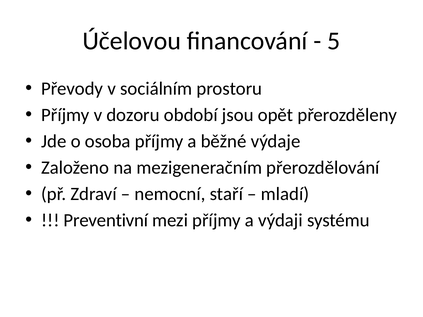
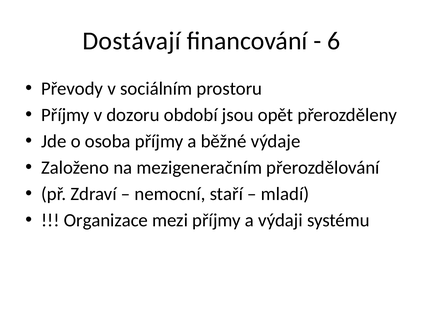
Účelovou: Účelovou -> Dostávají (132, 41)
5: 5 -> 6 (334, 41)
Preventivní: Preventivní -> Organizace (106, 220)
